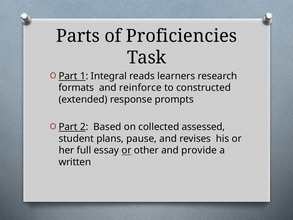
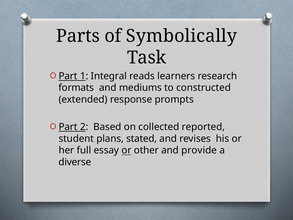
Proficiencies: Proficiencies -> Symbolically (181, 36)
reinforce: reinforce -> mediums (140, 88)
assessed: assessed -> reported (203, 127)
pause: pause -> stated (142, 138)
written: written -> diverse (75, 162)
